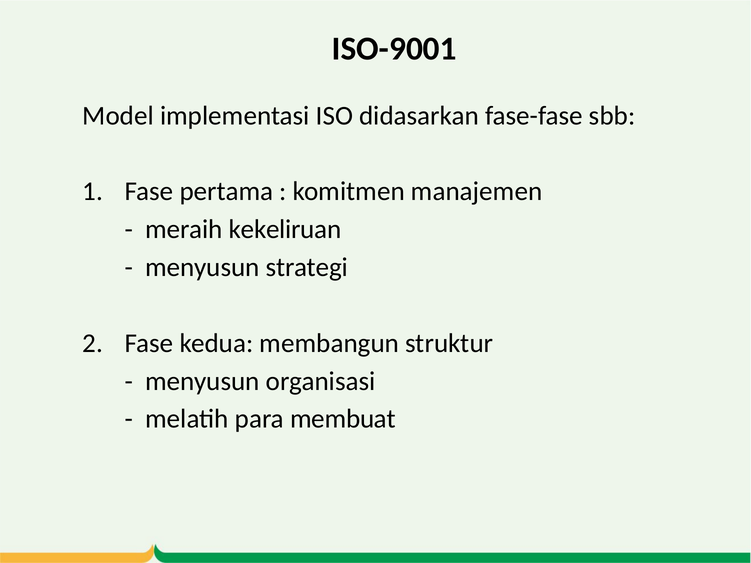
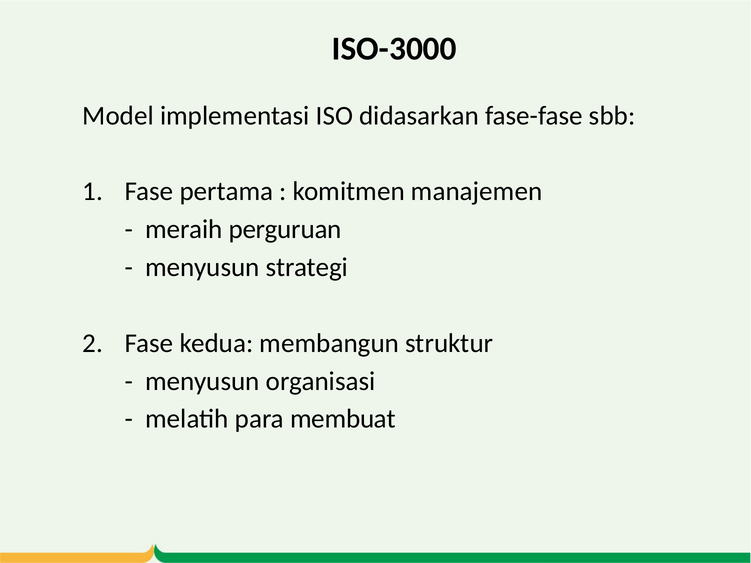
ISO-9001: ISO-9001 -> ISO-3000 (394, 49)
kekeliruan: kekeliruan -> perguruan (285, 230)
